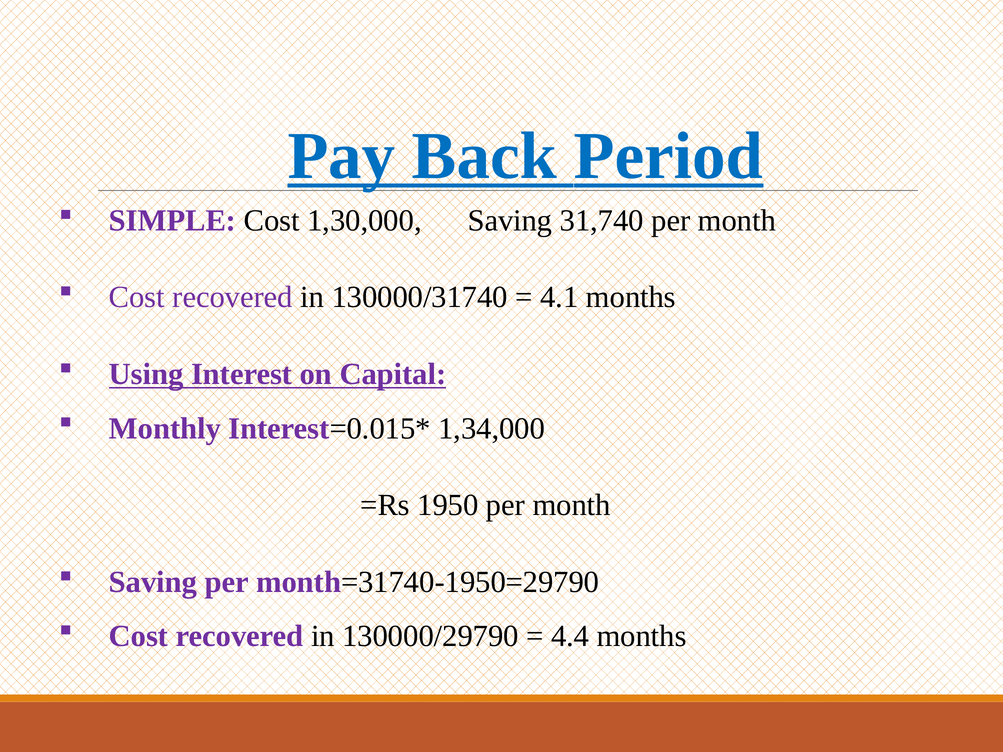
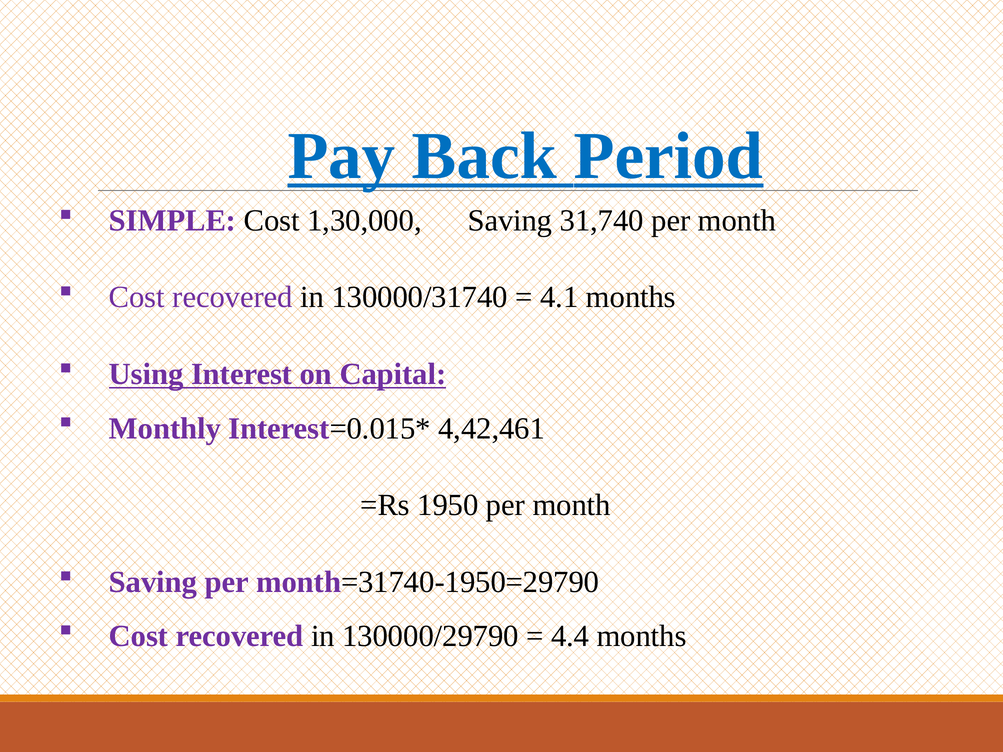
1,34,000: 1,34,000 -> 4,42,461 (492, 428)
